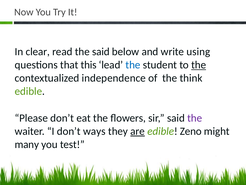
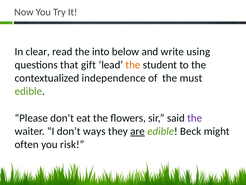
the said: said -> into (101, 52)
this: this -> gift (88, 65)
the colour: blue -> orange (133, 65)
the underline: present -> none (199, 65)
think: think -> must (191, 78)
Zeno: Zeno -> Beck (191, 131)
many: many -> often (27, 144)
test: test -> risk (72, 144)
